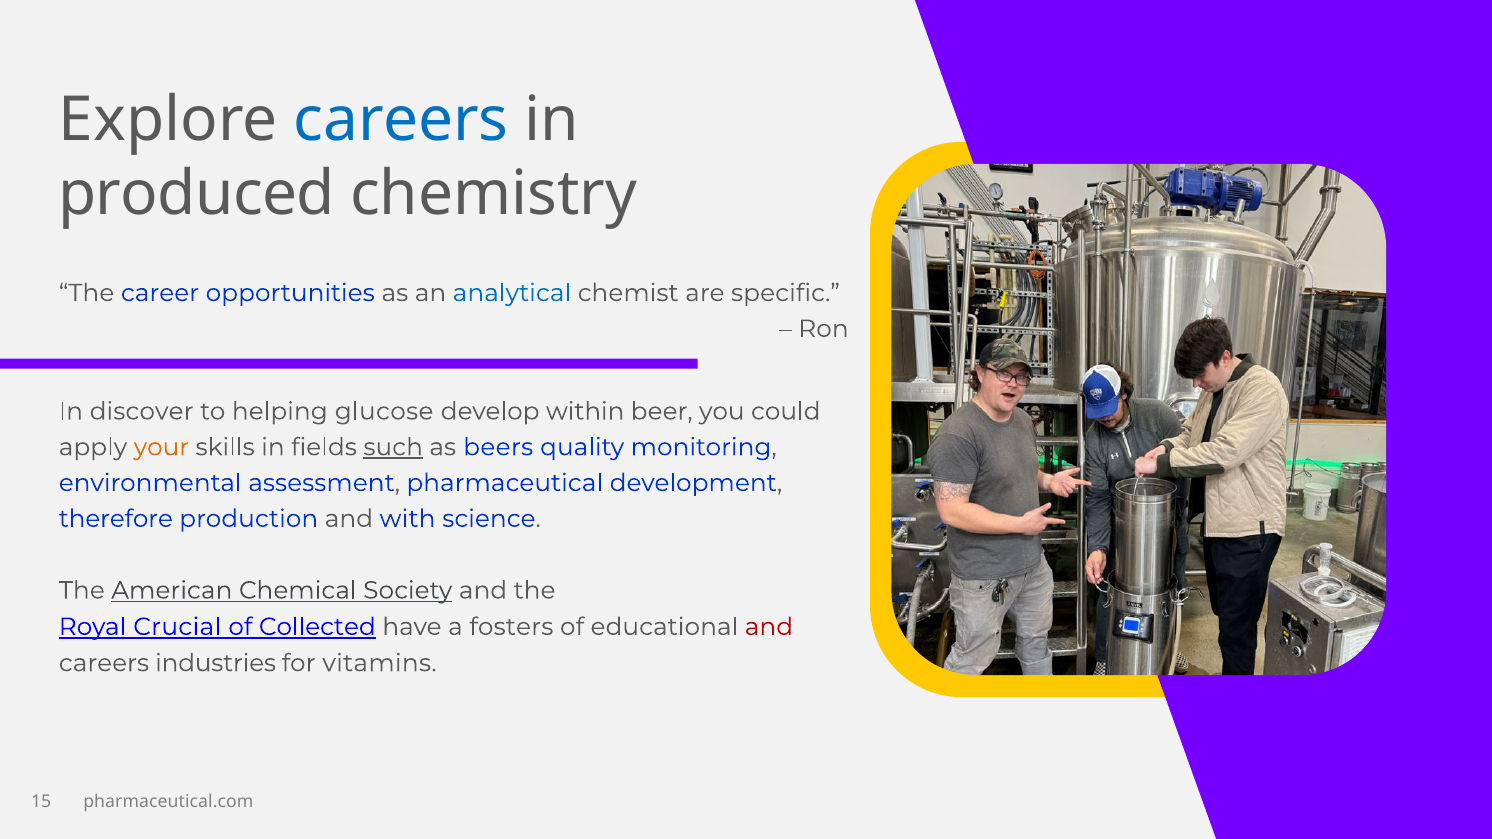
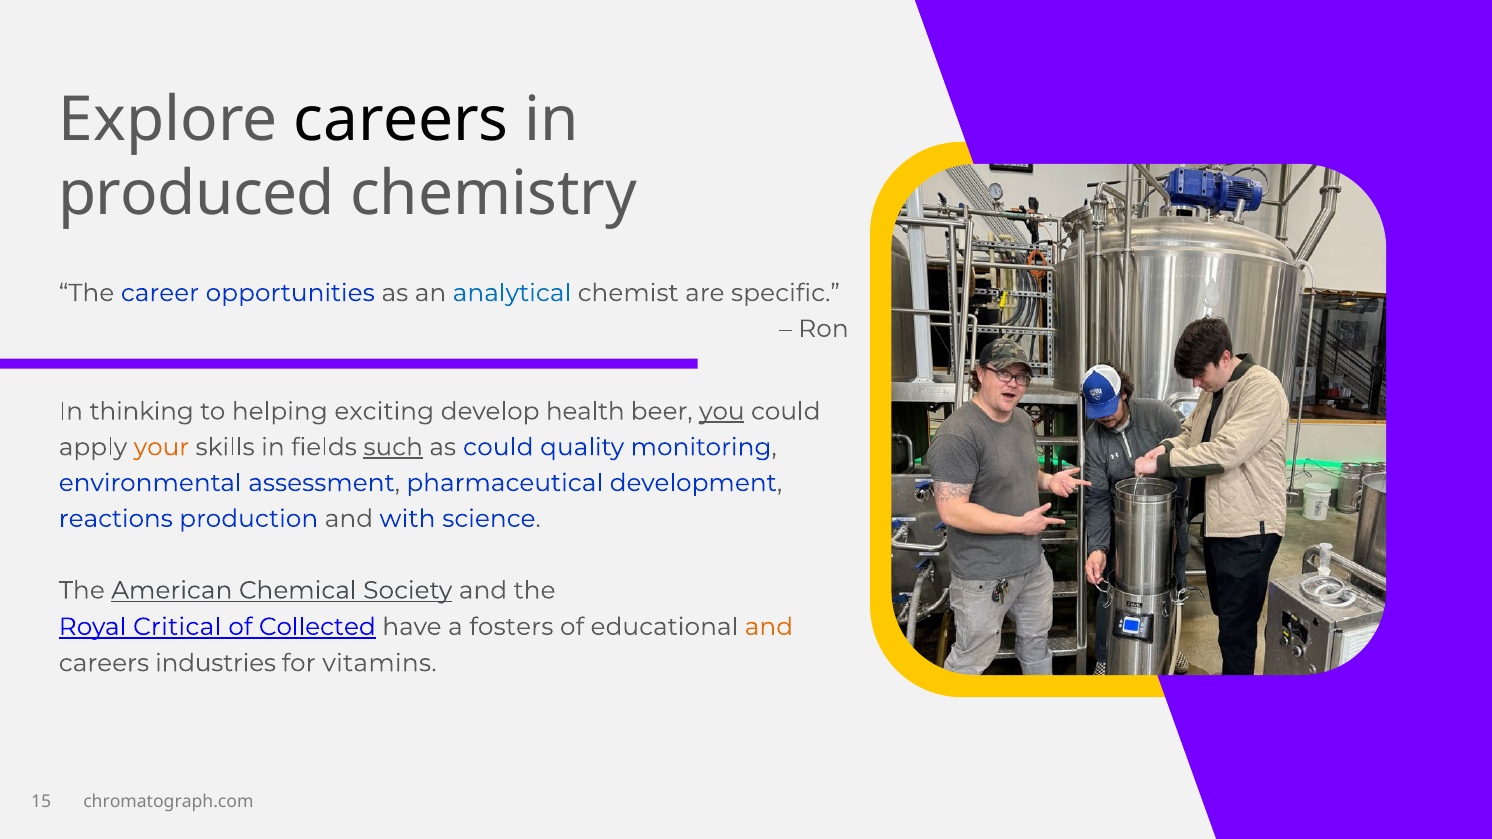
careers colour: blue -> black (401, 120)
discover: discover -> thinking (142, 411)
glucose: glucose -> exciting (384, 411)
within: within -> health (585, 411)
you underline: none -> present (722, 411)
as beers: beers -> could (498, 447)
therefore: therefore -> reactions (116, 519)
Crucial: Crucial -> Critical (177, 627)
and colour: red -> orange (769, 627)
pharmaceutical.com: pharmaceutical.com -> chromatograph.com (168, 802)
